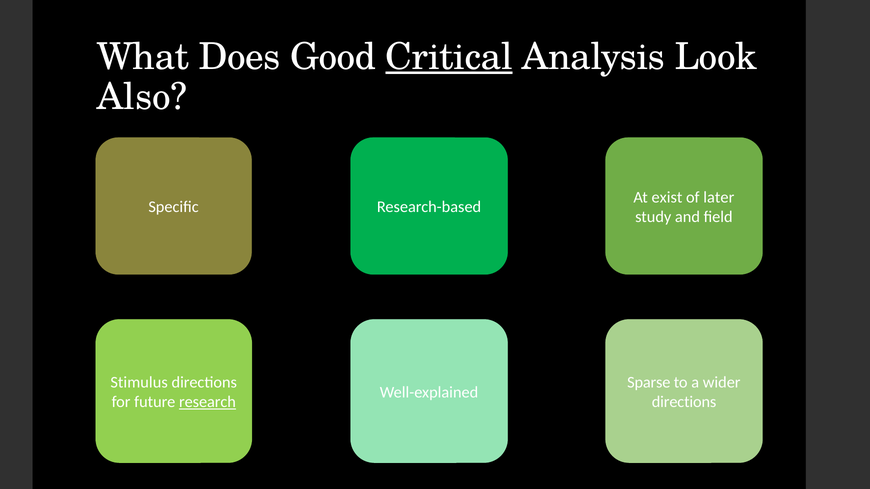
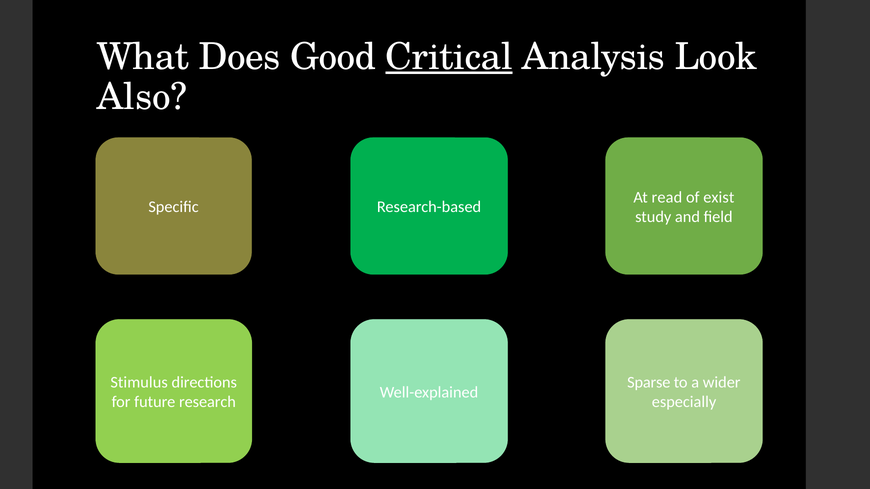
exist: exist -> read (667, 197)
later: later -> exist (719, 197)
research underline: present -> none (207, 402)
directions: directions -> especially (684, 402)
